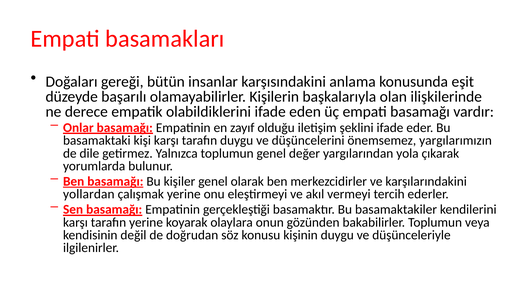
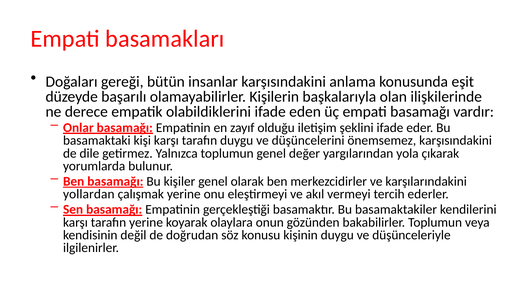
önemsemez yargılarımızın: yargılarımızın -> karşısındakini (456, 140)
